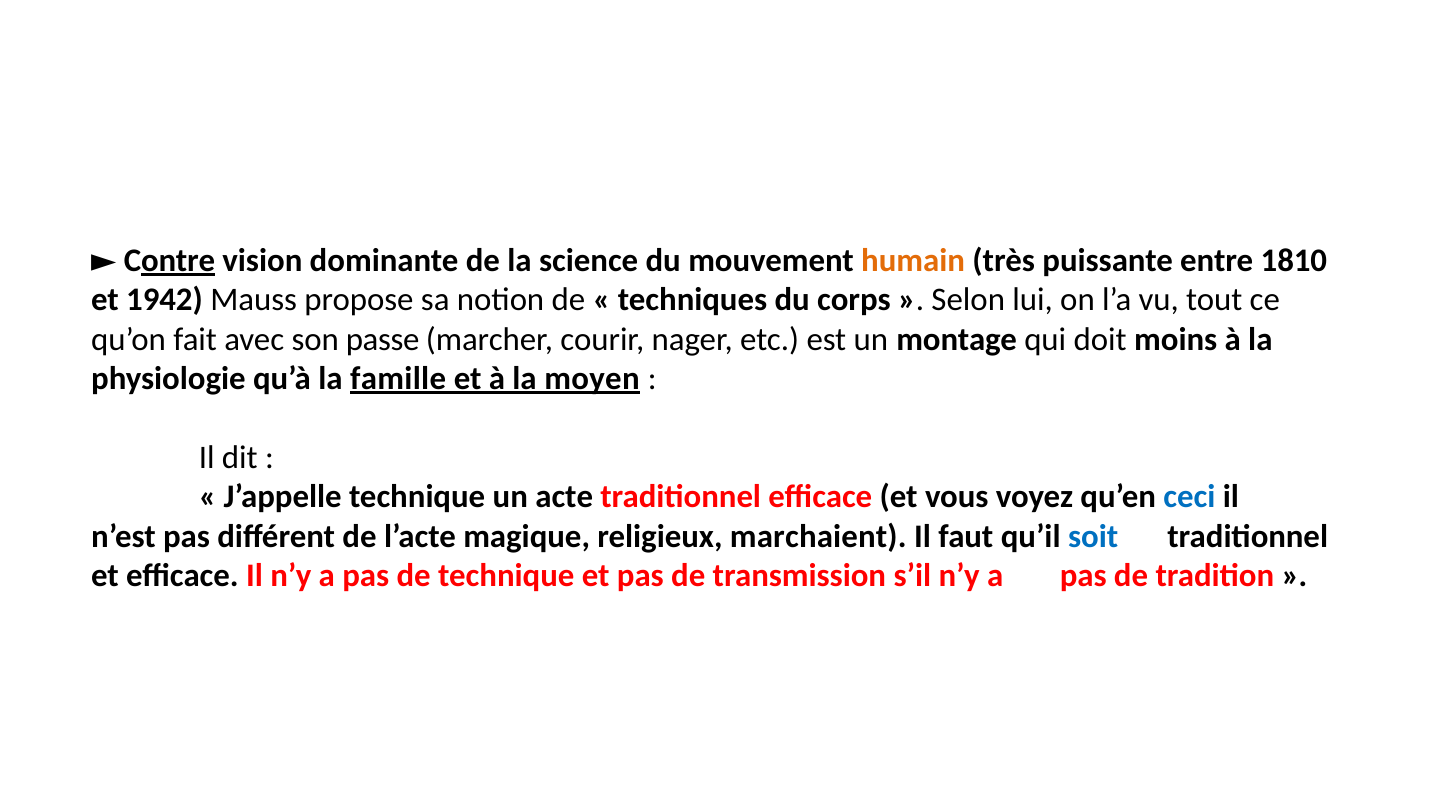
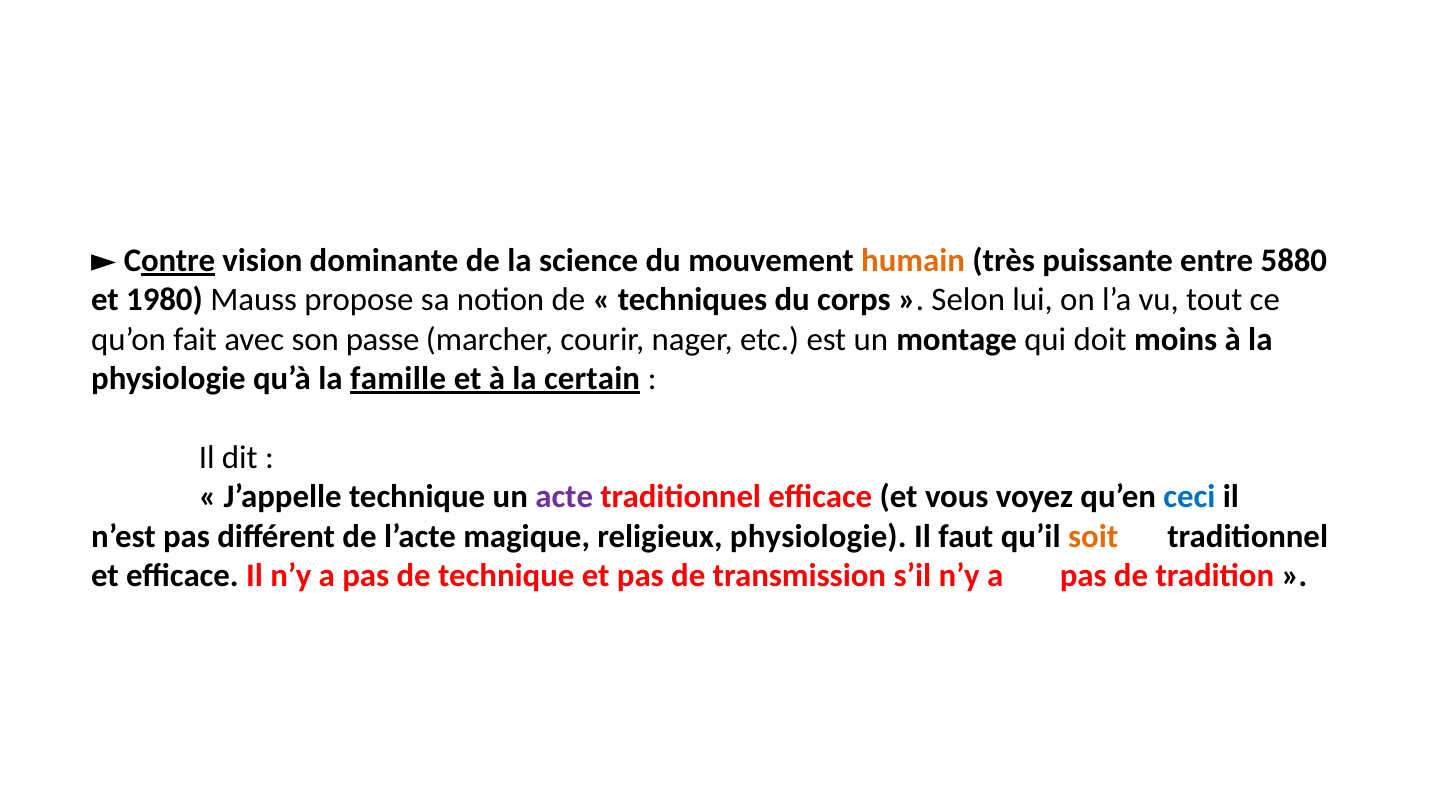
1810: 1810 -> 5880 (1294, 260)
1942: 1942 -> 1980 (164, 300)
moyen: moyen -> certain (592, 379)
acte colour: black -> purple (564, 497)
religieux marchaient: marchaient -> physiologie (818, 537)
soit colour: blue -> orange (1093, 537)
